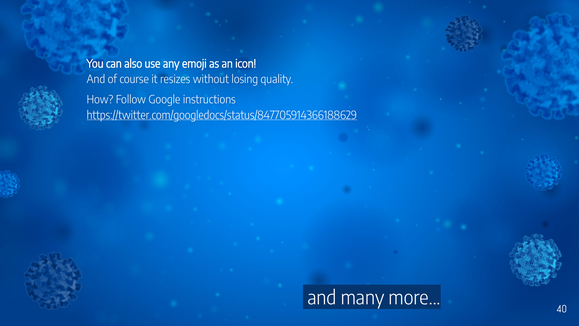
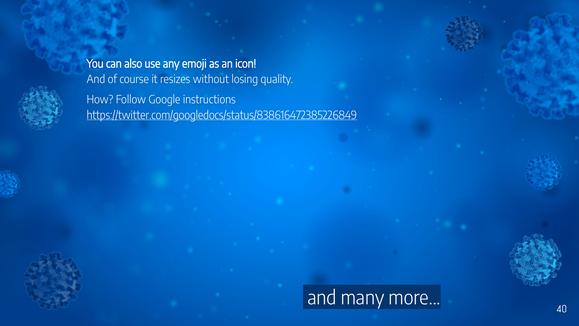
https://twitter.com/googledocs/status/847705914366188629: https://twitter.com/googledocs/status/847705914366188629 -> https://twitter.com/googledocs/status/838616472385226849 (222, 115)
